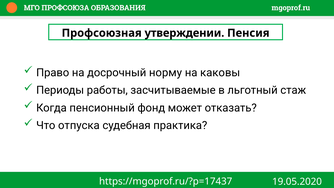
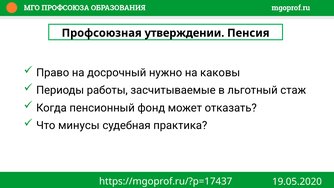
норму: норму -> нужно (166, 73)
отпуска: отпуска -> минусы (79, 125)
